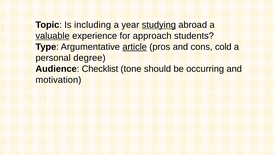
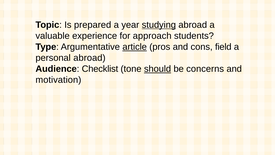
including: including -> prepared (93, 25)
valuable underline: present -> none (53, 36)
cold: cold -> field (223, 47)
personal degree: degree -> abroad (89, 58)
should underline: none -> present (158, 69)
occurring: occurring -> concerns (205, 69)
